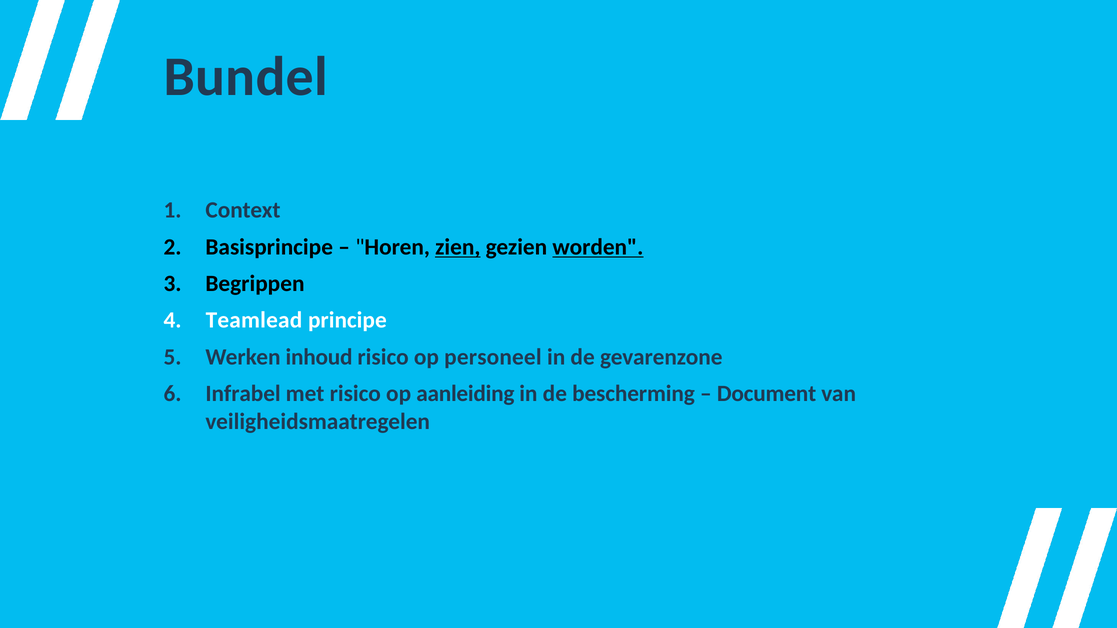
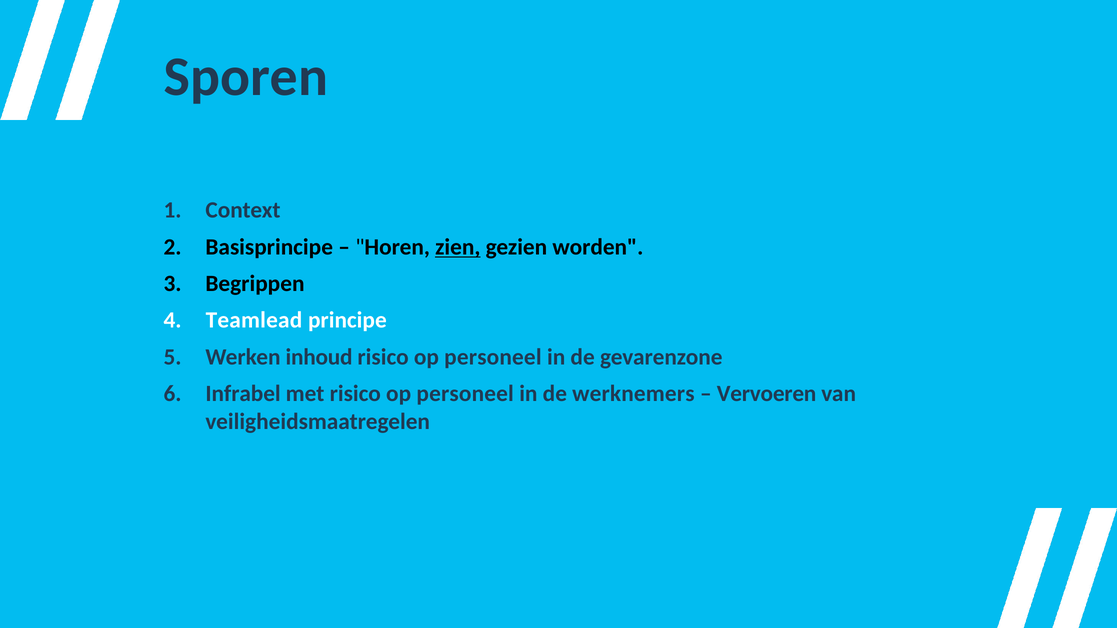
Bundel: Bundel -> Sporen (246, 77)
worden underline: present -> none (598, 247)
met risico op aanleiding: aanleiding -> personeel (465, 394)
bescherming: bescherming -> werknemers (633, 394)
Document: Document -> Vervoeren (767, 394)
